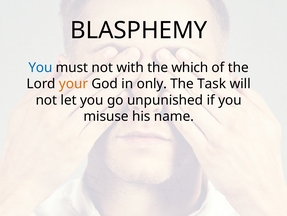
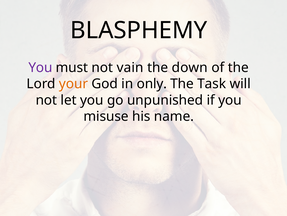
You colour: blue -> purple (40, 67)
with: with -> vain (130, 67)
which: which -> down (190, 67)
